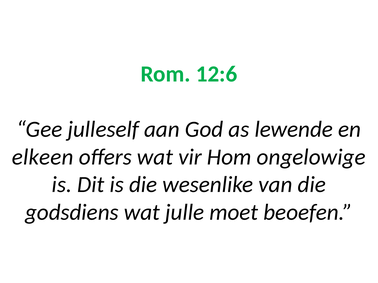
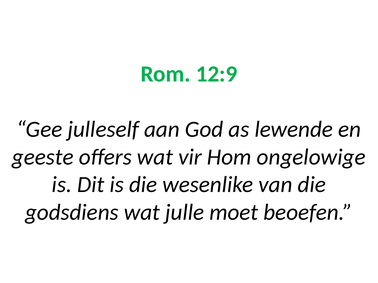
12:6: 12:6 -> 12:9 (217, 74)
elkeen: elkeen -> geeste (43, 157)
